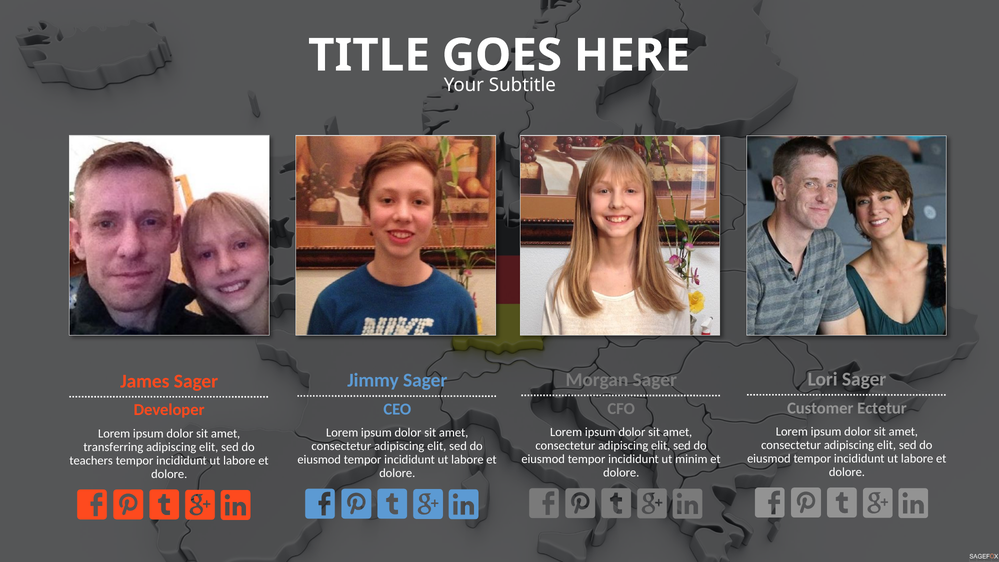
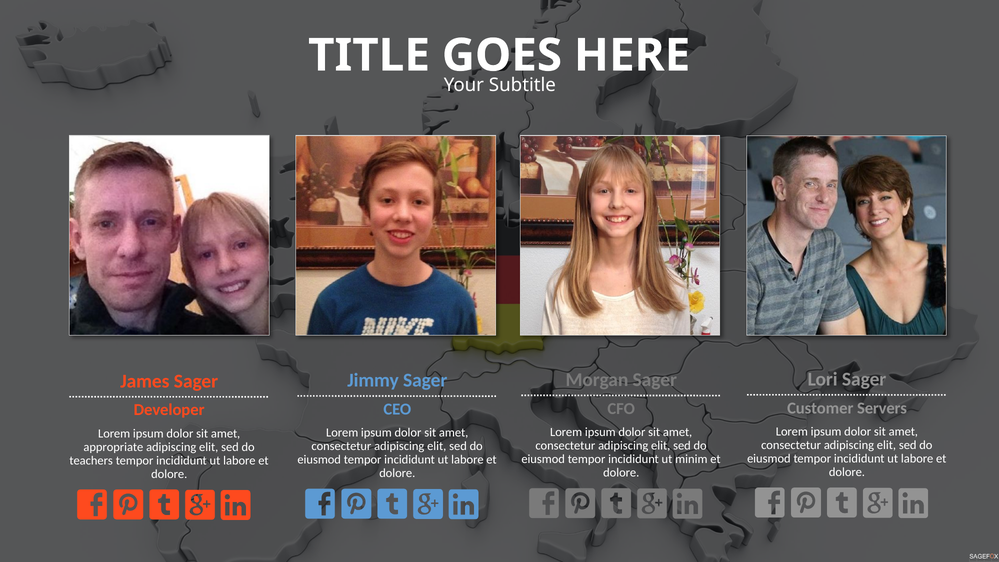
Ectetur: Ectetur -> Servers (882, 408)
transferring: transferring -> appropriate (113, 447)
